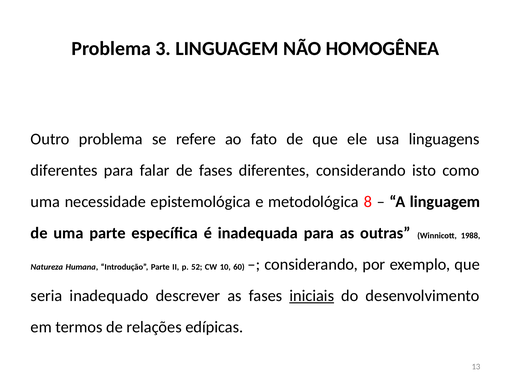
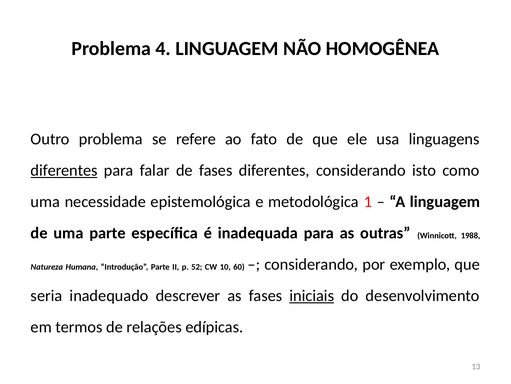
3: 3 -> 4 (163, 49)
diferentes underline: none -> present (64, 170)
8: 8 -> 1 (368, 201)
